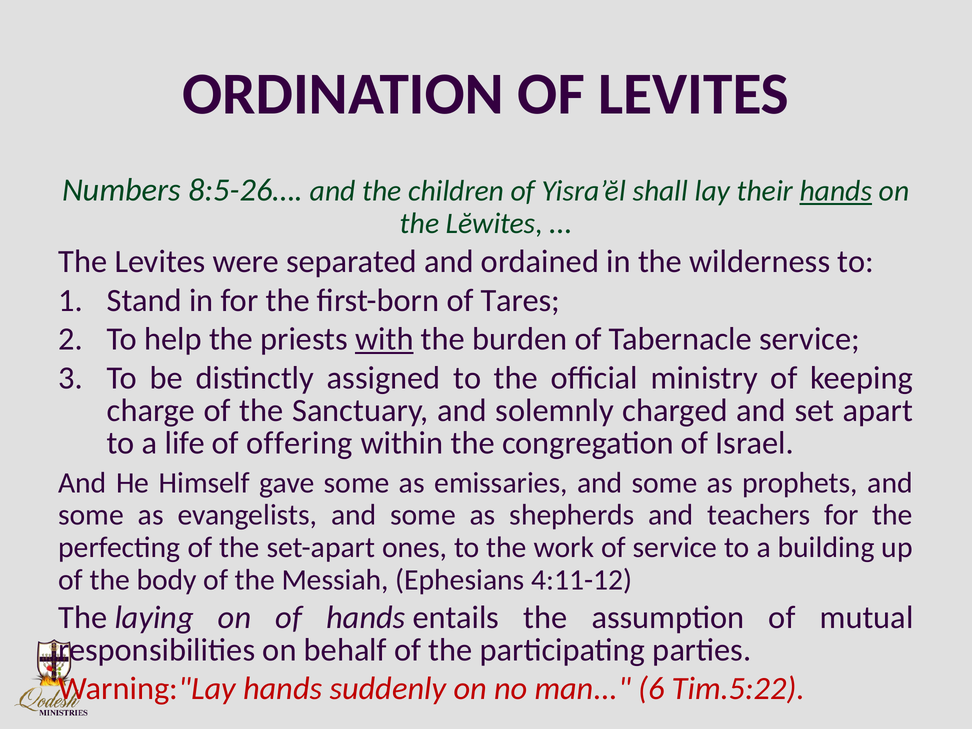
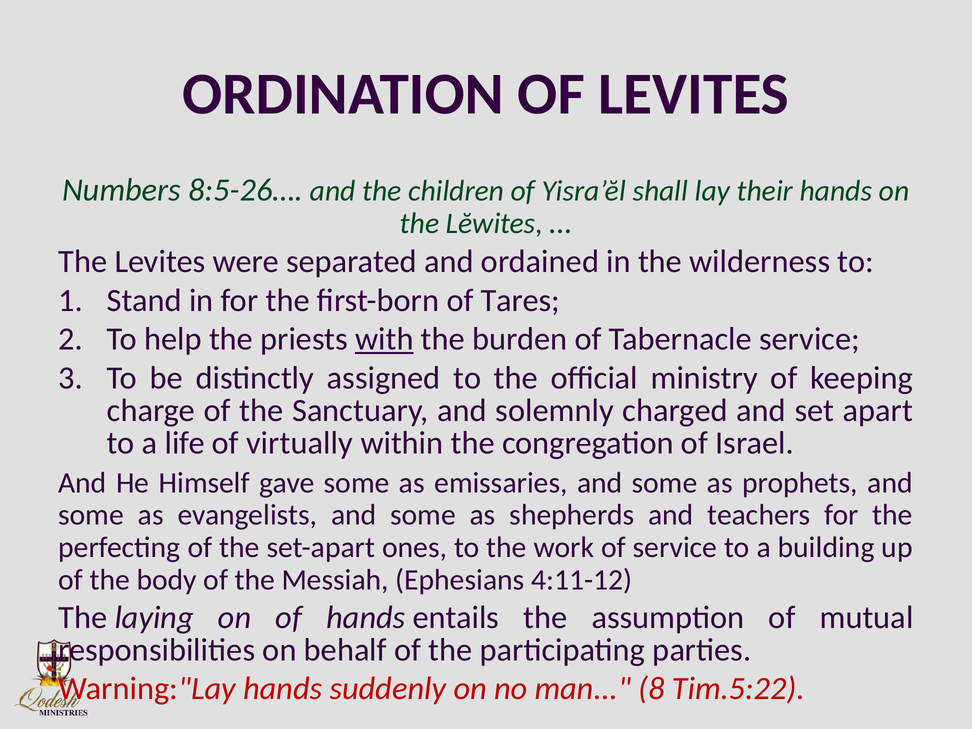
hands underline: present -> none (836, 191)
offering: offering -> virtually (300, 443)
6: 6 -> 8 (651, 689)
